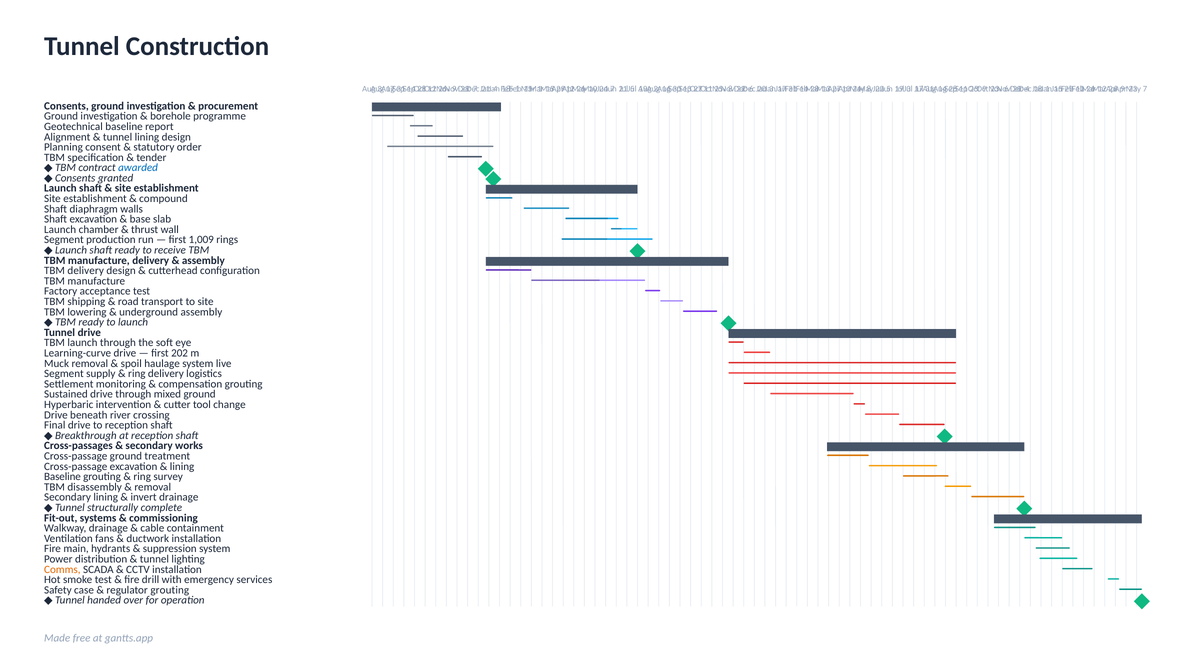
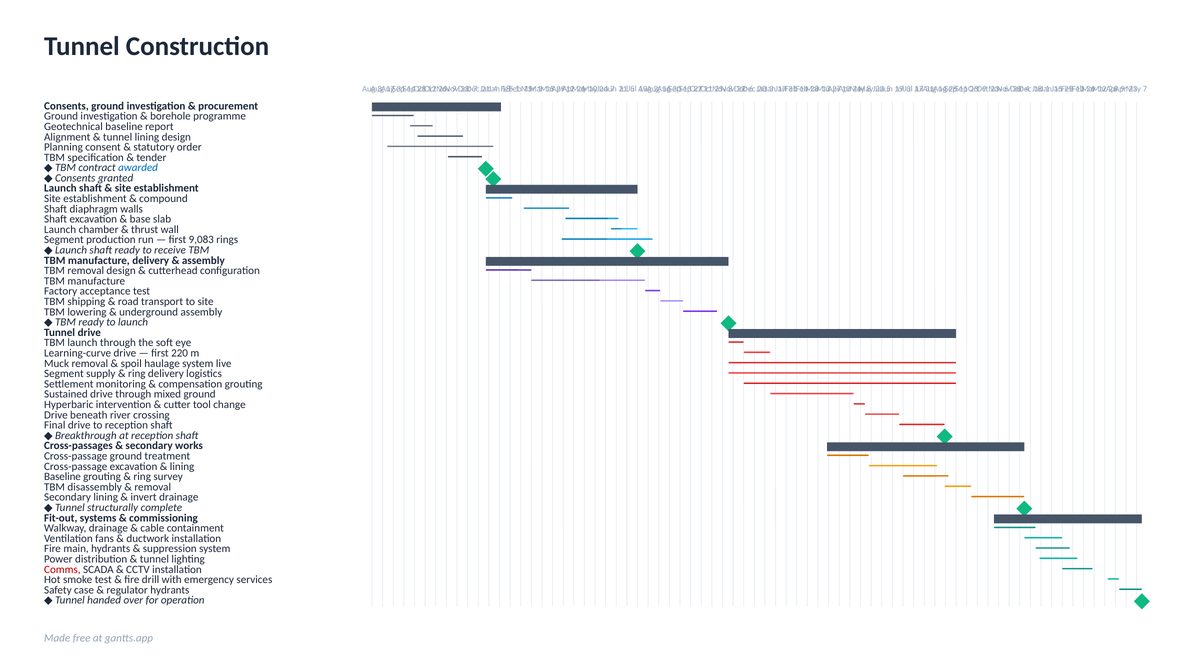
1,009: 1,009 -> 9,083 (201, 240)
TBM delivery: delivery -> removal (86, 271)
202: 202 -> 220 (180, 353)
Comms colour: orange -> red (62, 570)
regulator grouting: grouting -> hydrants (170, 590)
